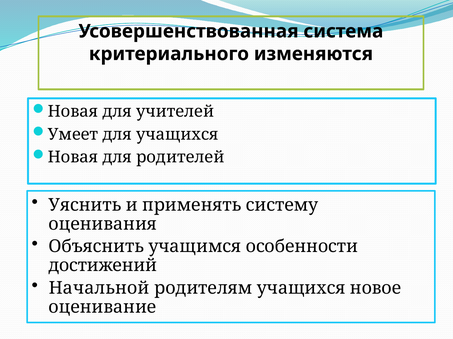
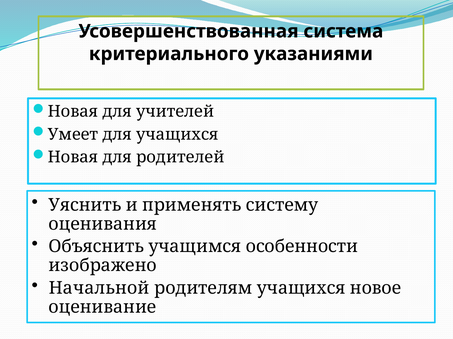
изменяются: изменяются -> указаниями (313, 54)
достижений: достижений -> изображено (103, 266)
